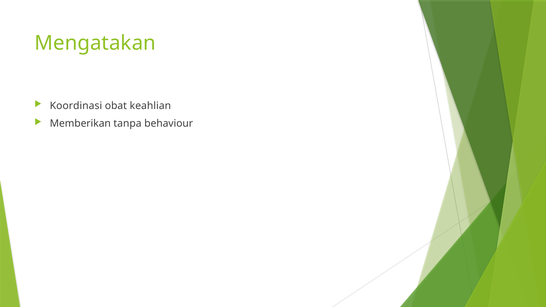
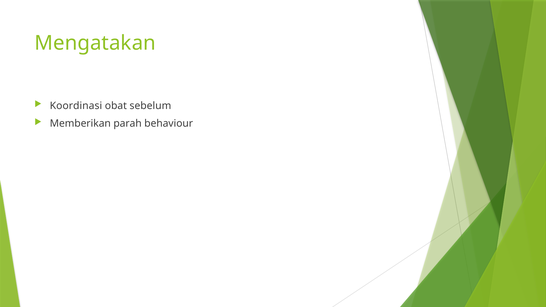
keahlian: keahlian -> sebelum (150, 106)
tanpa: tanpa -> parah (128, 124)
